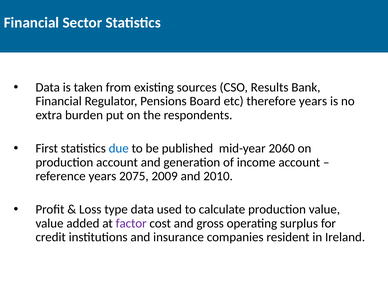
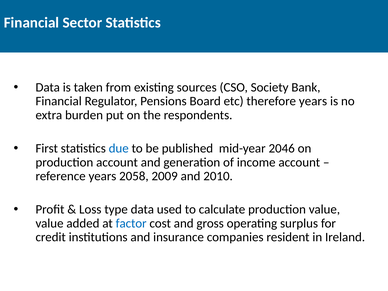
Results: Results -> Society (270, 87)
2060: 2060 -> 2046 (282, 148)
2075: 2075 -> 2058 (134, 176)
factor colour: purple -> blue (131, 223)
